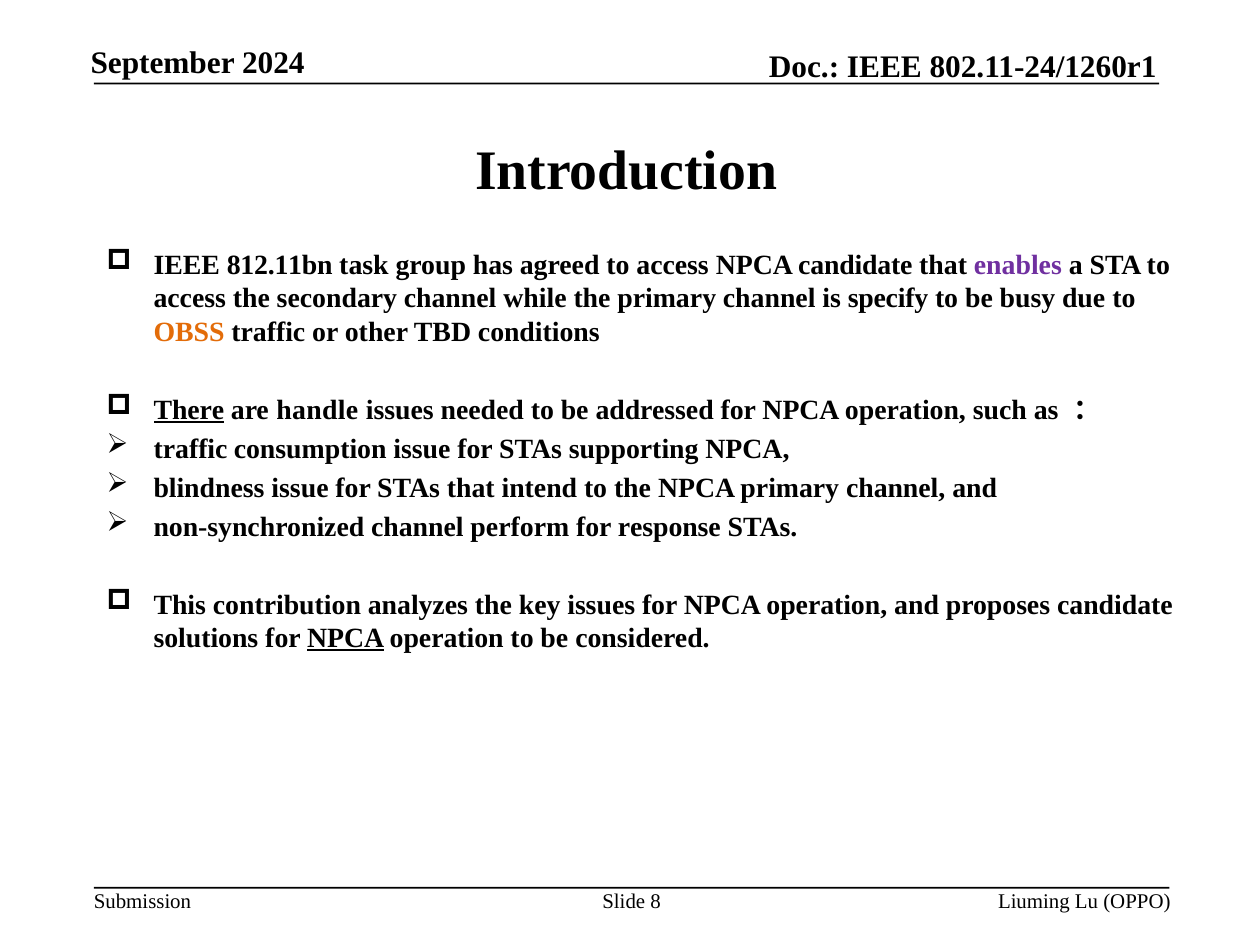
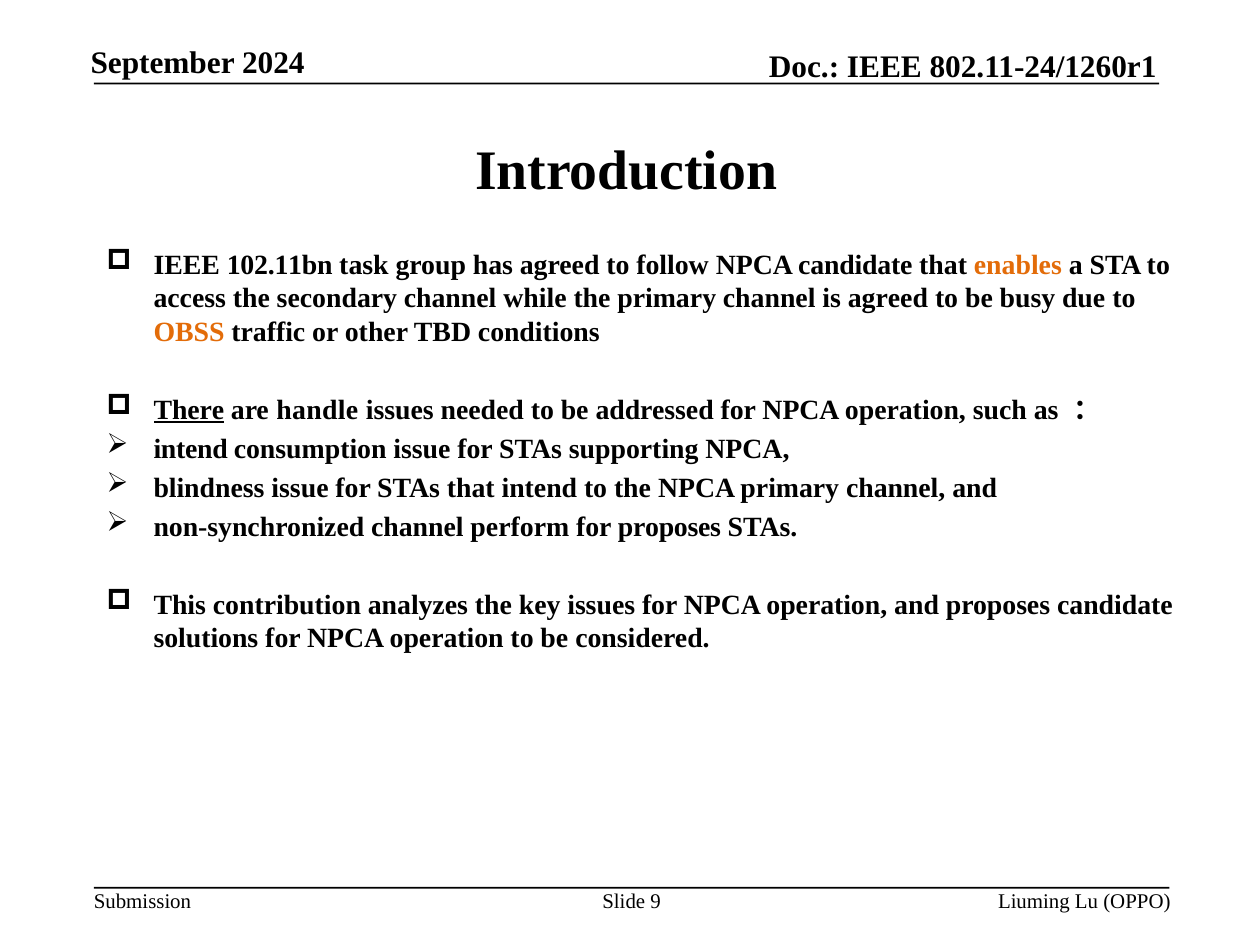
812.11bn: 812.11bn -> 102.11bn (280, 265)
agreed to access: access -> follow (673, 265)
enables colour: purple -> orange (1018, 265)
is specify: specify -> agreed (888, 298)
traffic: traffic -> intend (191, 449)
for response: response -> proposes (669, 527)
NPCA underline: present -> none (346, 638)
8: 8 -> 9 (656, 901)
